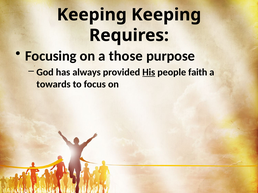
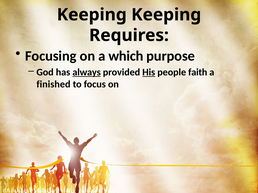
those: those -> which (126, 56)
always underline: none -> present (87, 72)
towards: towards -> finished (53, 84)
